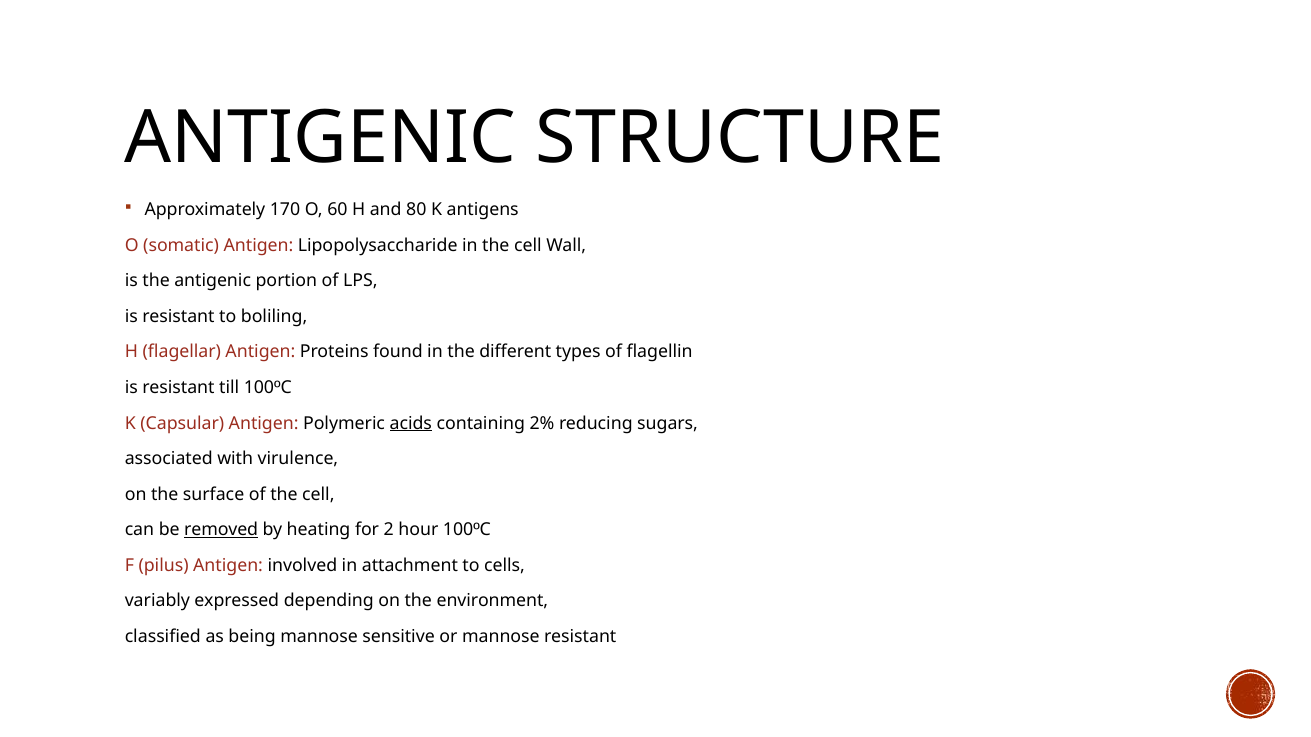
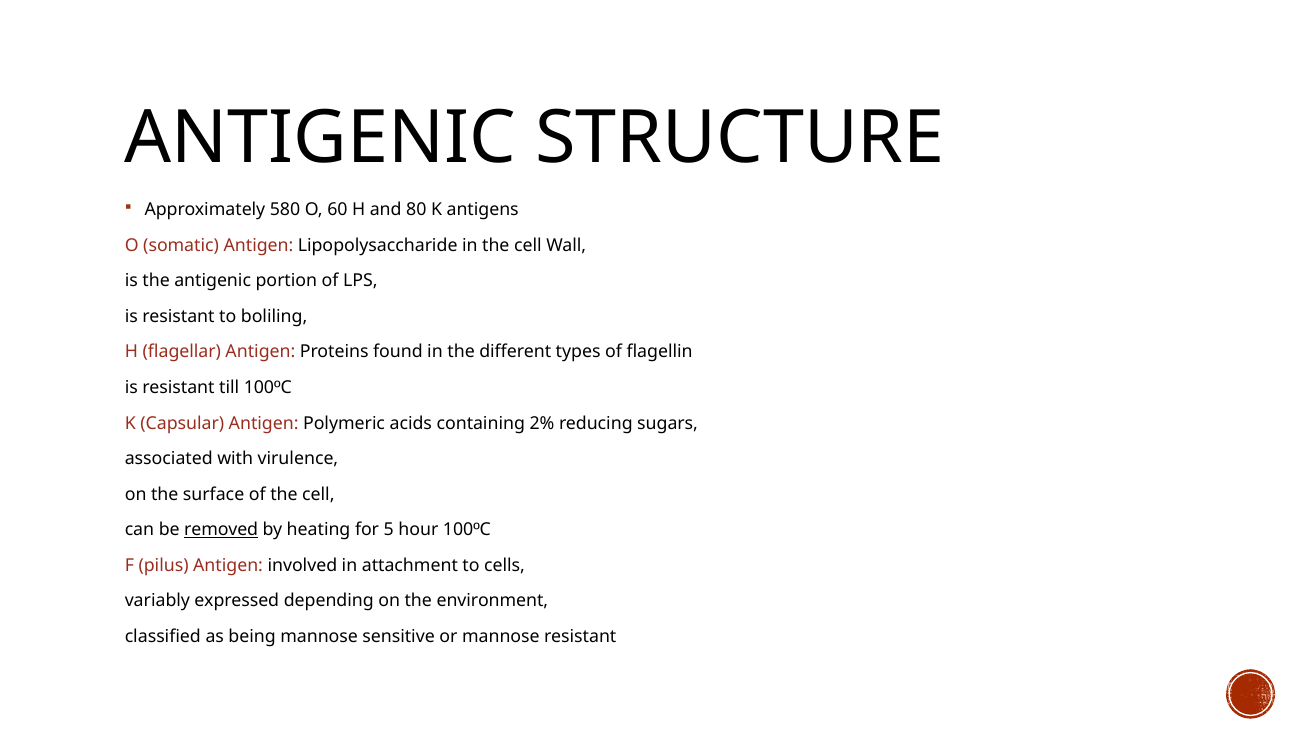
170: 170 -> 580 (285, 210)
acids underline: present -> none (411, 423)
2: 2 -> 5 (389, 530)
